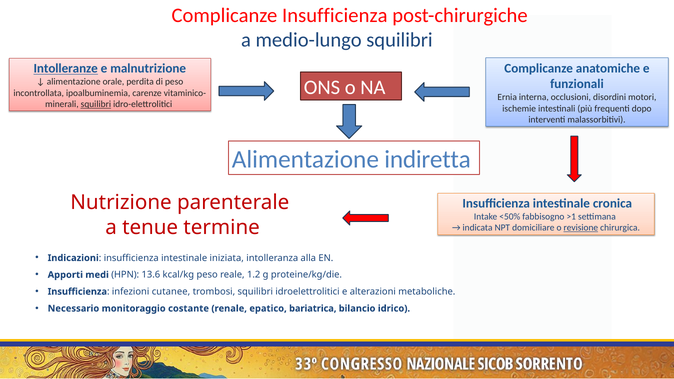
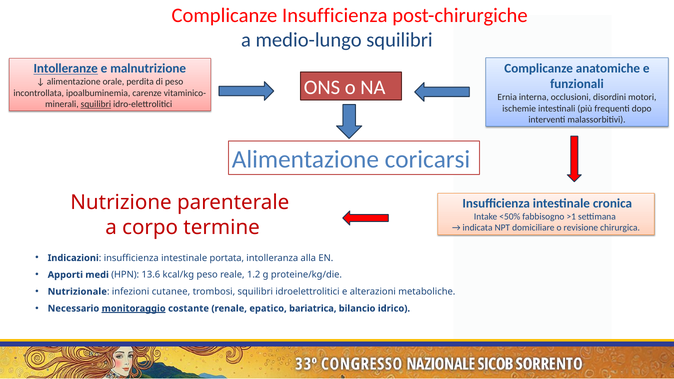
indiretta: indiretta -> coricarsi (427, 160)
tenue: tenue -> corpo (150, 227)
revisione underline: present -> none (581, 228)
iniziata: iniziata -> portata (227, 258)
Insufficienza: Insufficienza -> Nutrizionale (77, 292)
monitoraggio underline: none -> present (134, 309)
